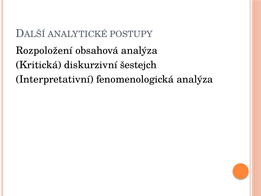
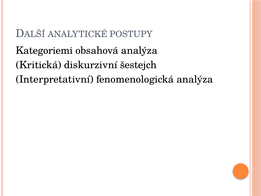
Rozpoložení: Rozpoložení -> Kategoriemi (44, 50)
